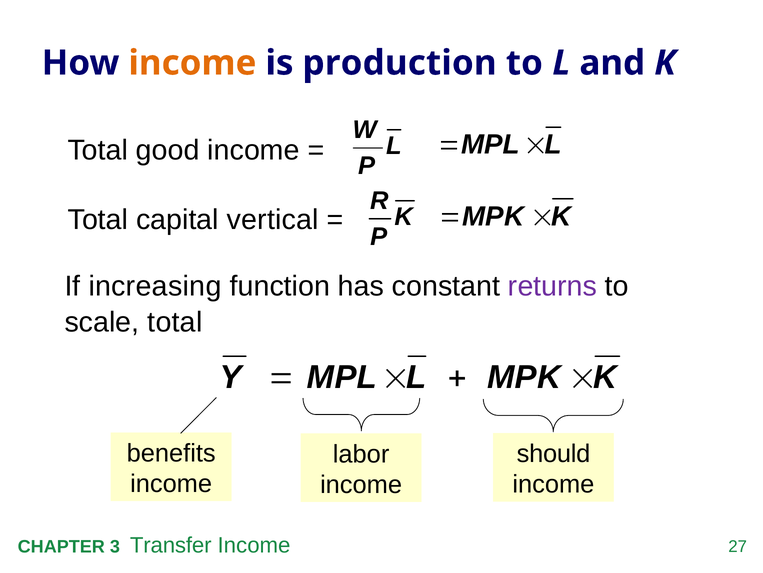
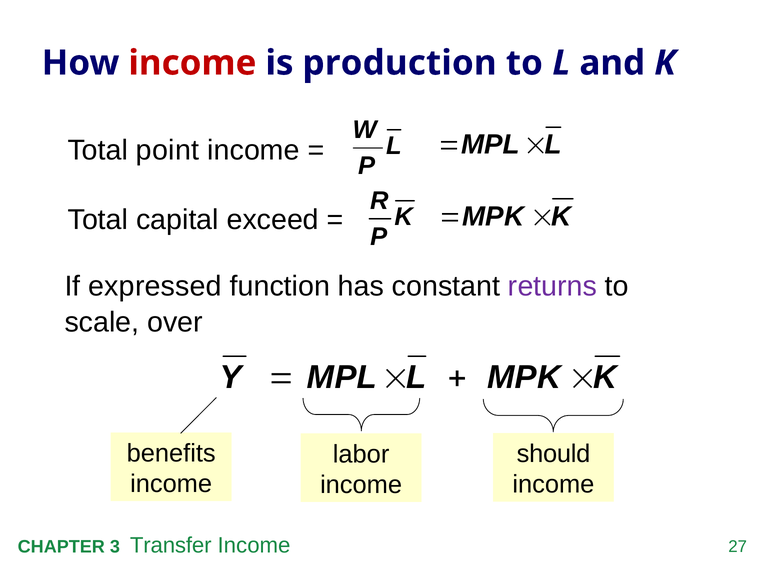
income colour: orange -> red (192, 63)
good: good -> point (168, 150)
vertical: vertical -> exceed (273, 219)
increasing: increasing -> expressed (155, 286)
scale total: total -> over (175, 322)
